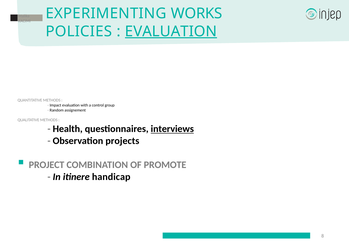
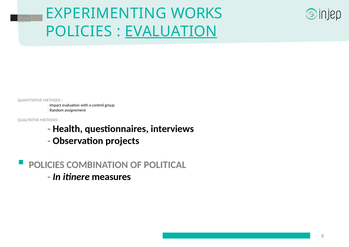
interviews underline: present -> none (172, 129)
PROJECT: PROJECT -> POLICIES (47, 165)
PROMOTE: PROMOTE -> POLITICAL (165, 165)
handicap: handicap -> measures (111, 177)
